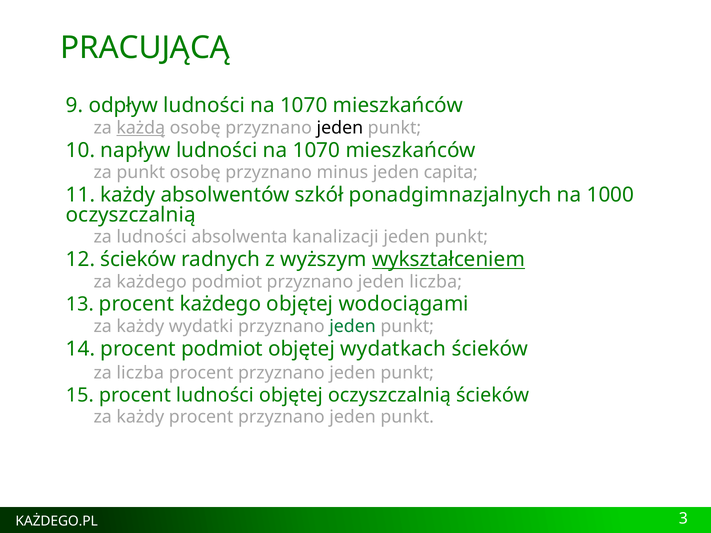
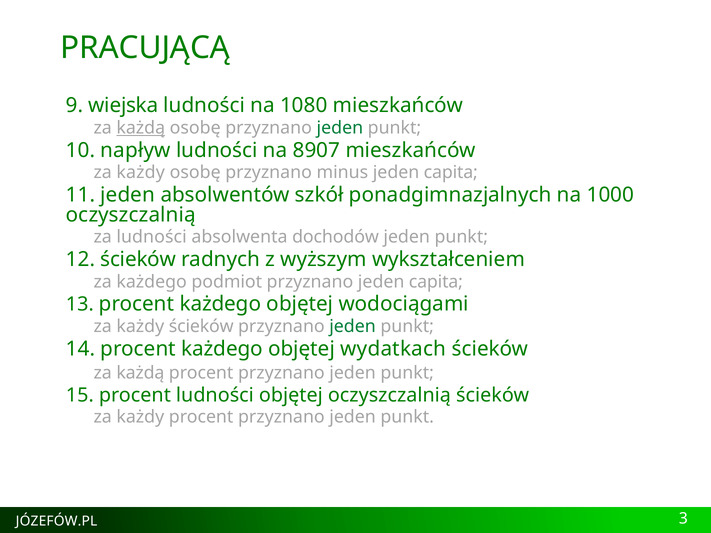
odpływ: odpływ -> wiejska (123, 106)
1070: 1070 -> 1080 (304, 106)
jeden colour: black -> green (340, 128)
1070: 1070 -> 8907 (316, 150)
punkt: punkt -> każdy (141, 173)
11 każdy: każdy -> jeden (128, 195)
kanalizacji: kanalizacji -> dochodów (336, 237)
wykształceniem underline: present -> none (448, 260)
przyznano jeden liczba: liczba -> capita (436, 282)
każdy wydatki: wydatki -> ścieków (201, 326)
14 procent podmiot: podmiot -> każdego (222, 349)
liczba: liczba -> każdą (140, 373)
KAŻDEGO.PL: KAŻDEGO.PL -> JÓZEFÓW.PL (57, 521)
